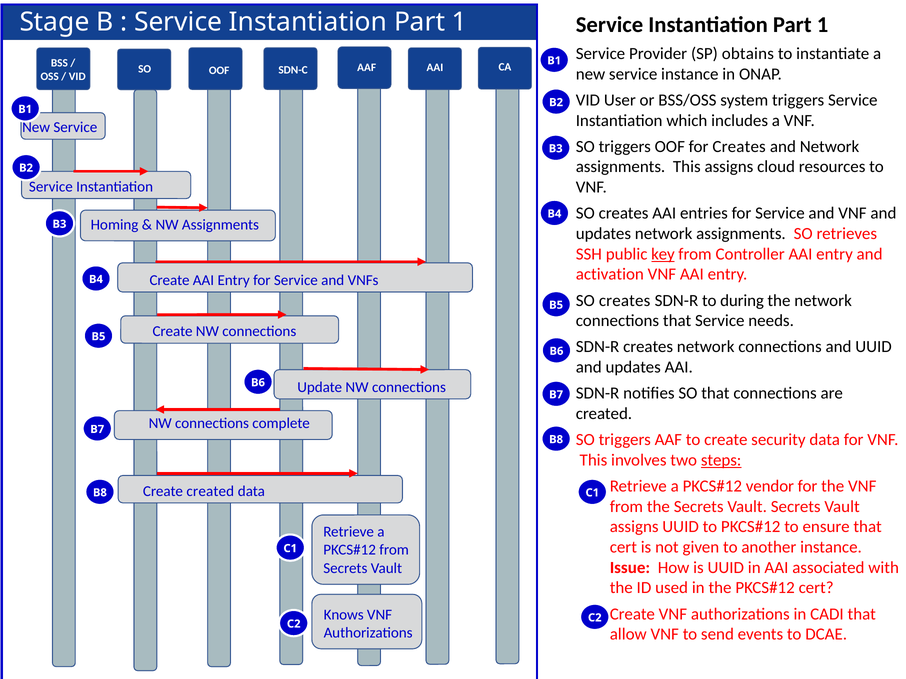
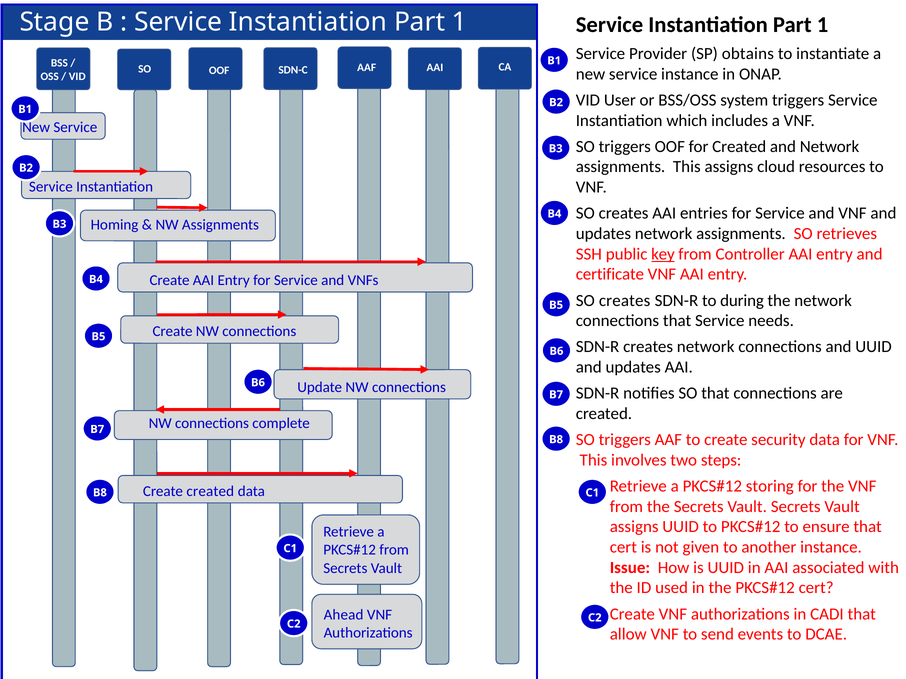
for Creates: Creates -> Created (739, 147)
activation: activation -> certificate (610, 275)
steps underline: present -> none (721, 460)
vendor: vendor -> storing (770, 486)
Knows: Knows -> Ahead (344, 615)
